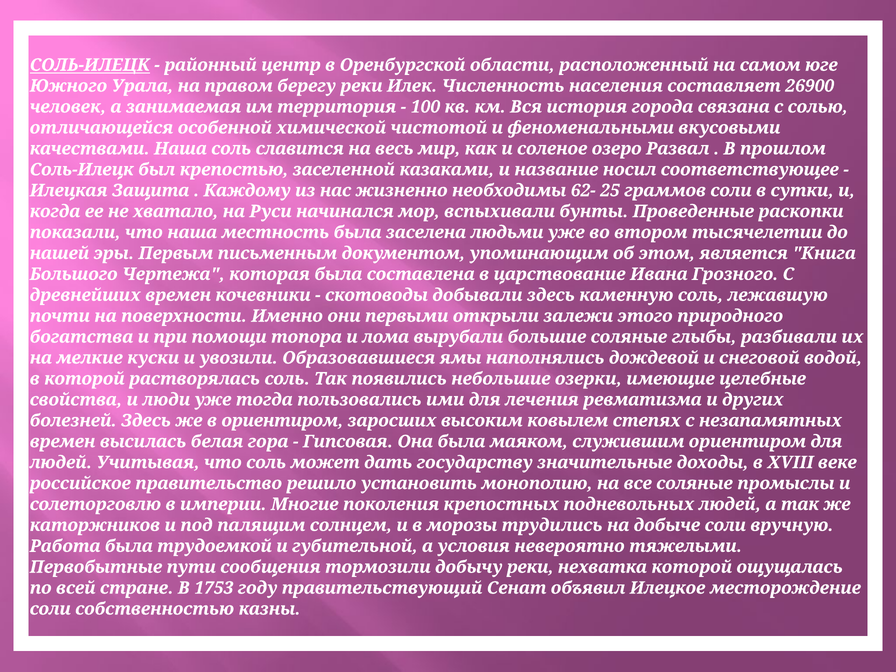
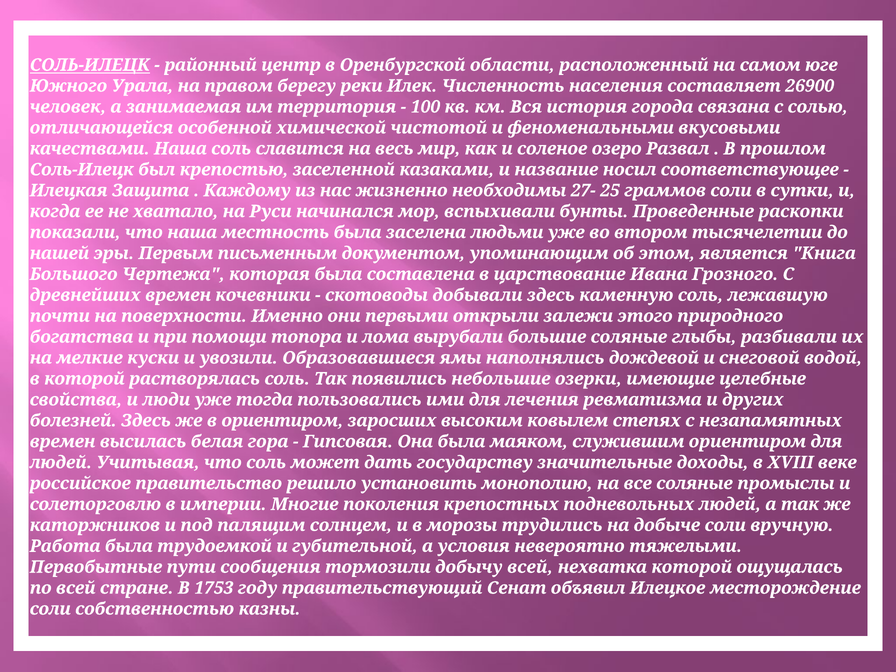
62-: 62- -> 27- (583, 191)
добычу реки: реки -> всей (530, 567)
